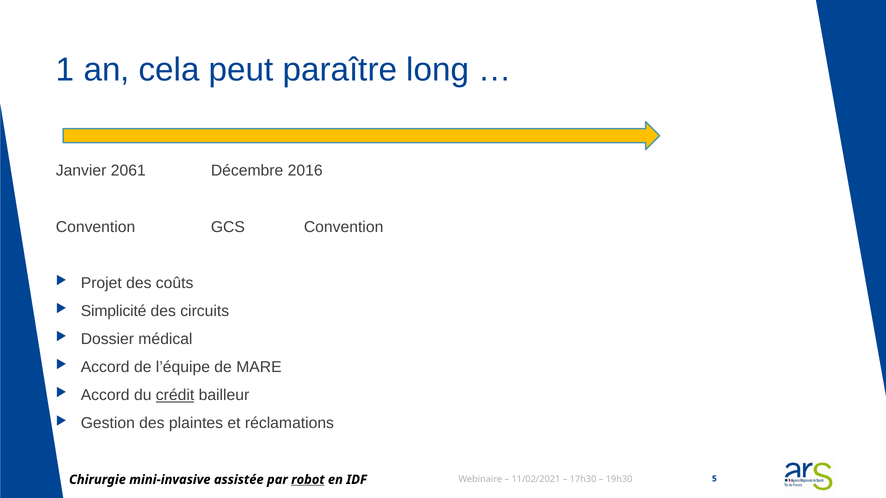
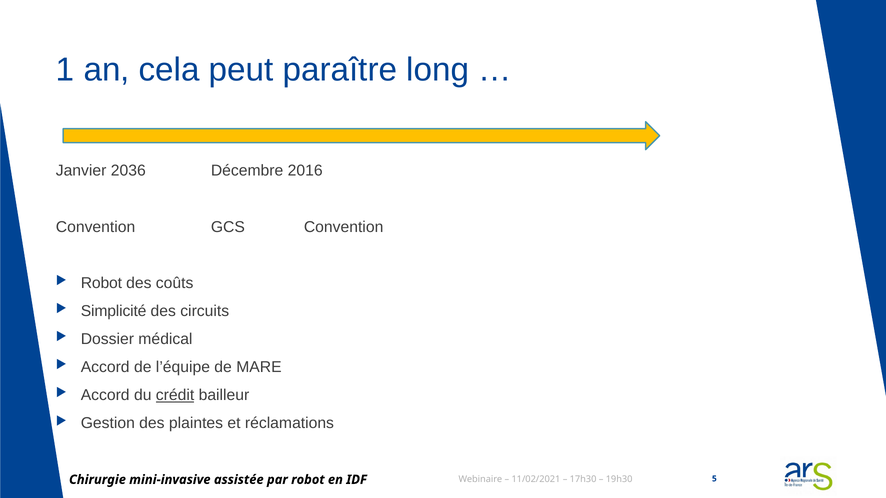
2061: 2061 -> 2036 (128, 171)
Projet: Projet -> Robot (101, 283)
robot underline: present -> none (308, 480)
